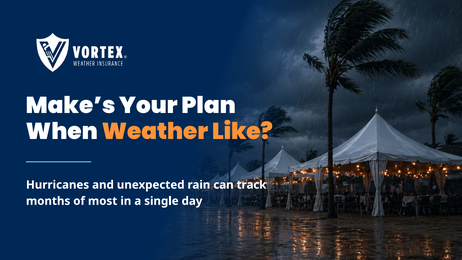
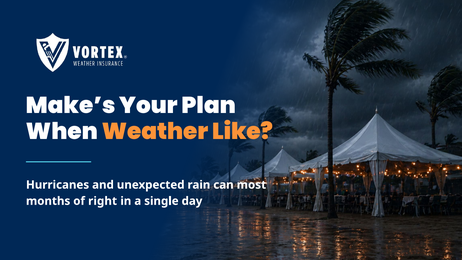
track: track -> most (251, 185)
most: most -> right (103, 201)
